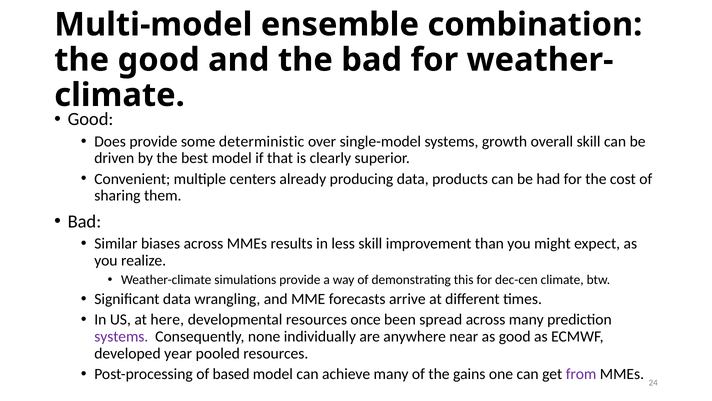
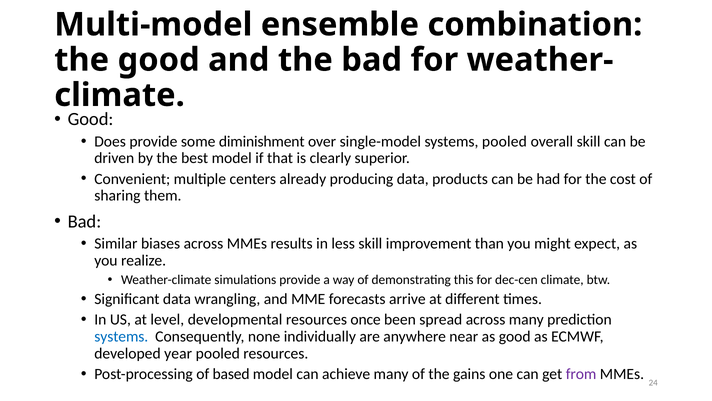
deterministic: deterministic -> diminishment (262, 141)
systems growth: growth -> pooled (504, 141)
here: here -> level (167, 319)
systems colour: purple -> blue (121, 336)
